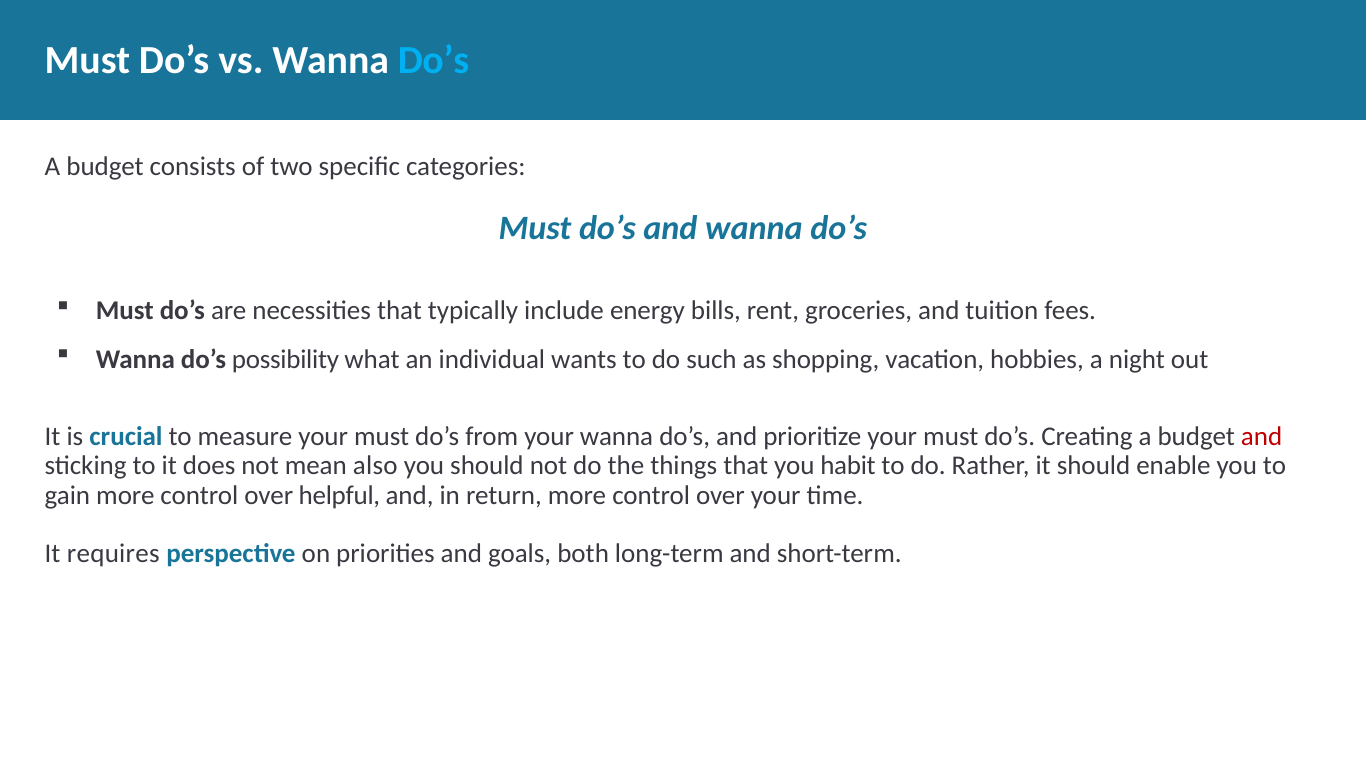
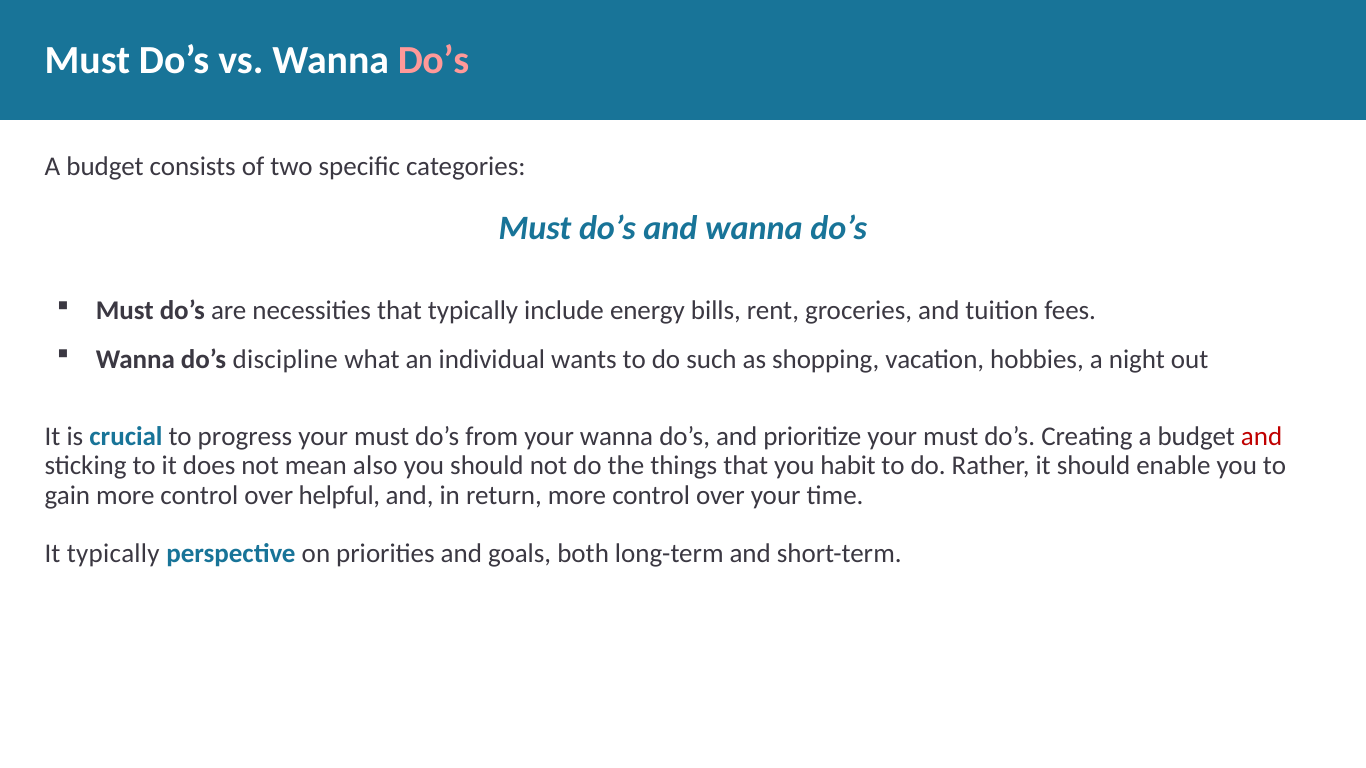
Do’s colour: light blue -> pink (433, 60)
possibility: possibility -> discipline (285, 360)
measure: measure -> progress (245, 437)
It requires: requires -> typically (113, 554)
